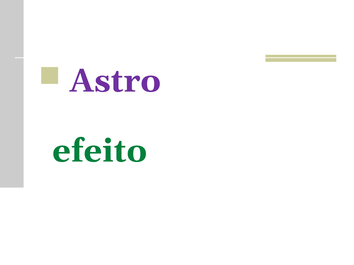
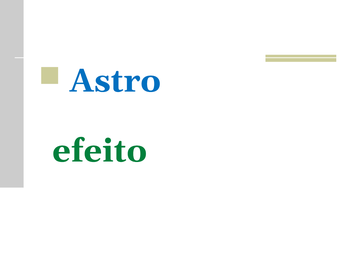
Astro colour: purple -> blue (115, 81)
